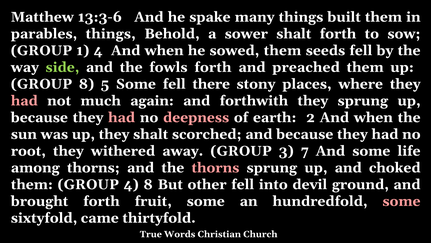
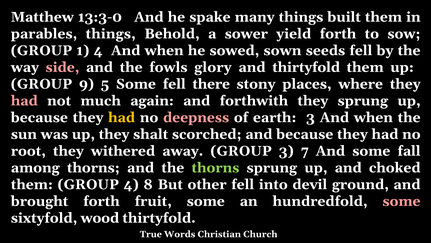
13:3-6: 13:3-6 -> 13:3-0 (100, 17)
sower shalt: shalt -> yield (294, 34)
sowed them: them -> sown (282, 50)
side colour: light green -> pink (62, 67)
fowls forth: forth -> glory (213, 67)
and preached: preached -> thirtyfold (306, 67)
GROUP 8: 8 -> 9 (86, 84)
had colour: pink -> yellow (122, 117)
earth 2: 2 -> 3 (310, 117)
life: life -> fall (409, 151)
thorns colour: pink -> light green (215, 167)
came: came -> wood (100, 218)
